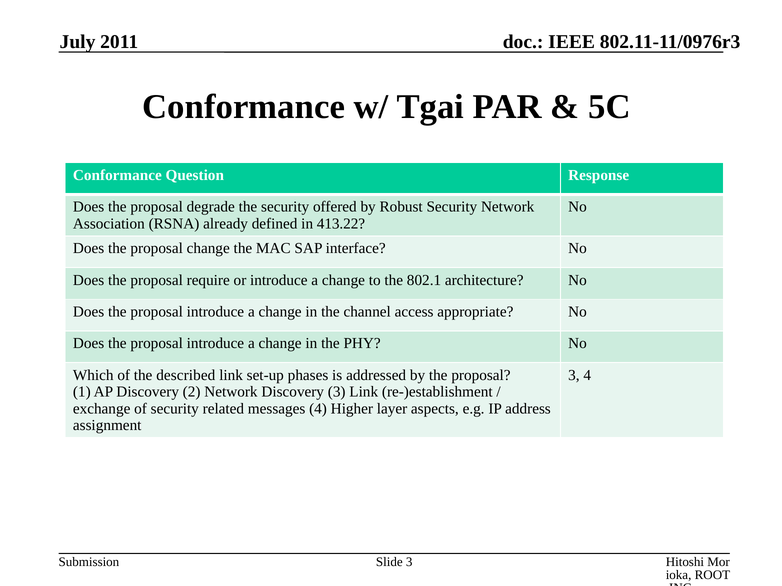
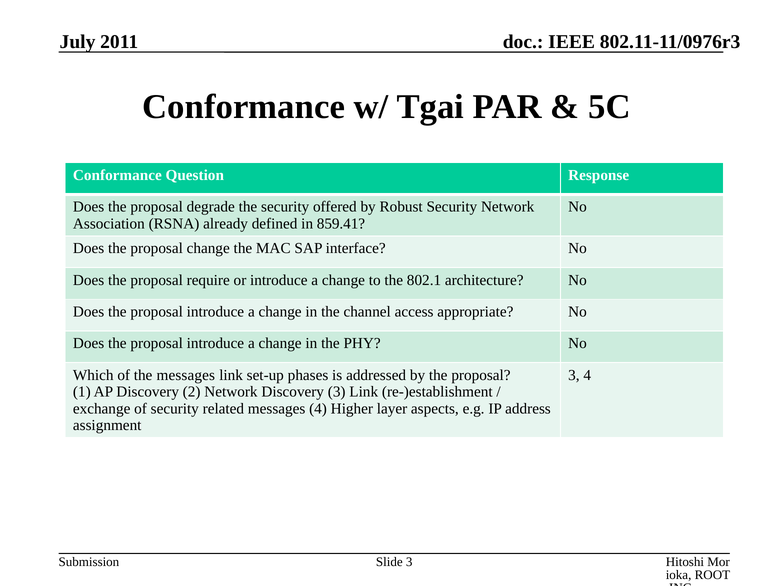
413.22: 413.22 -> 859.41 (341, 224)
the described: described -> messages (186, 375)
